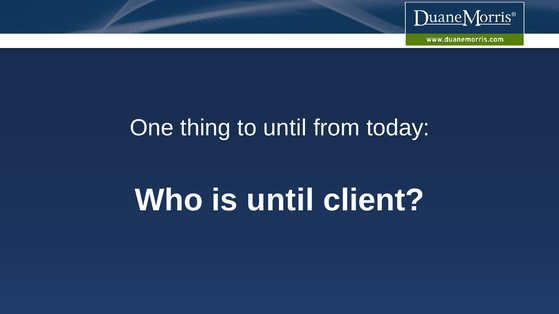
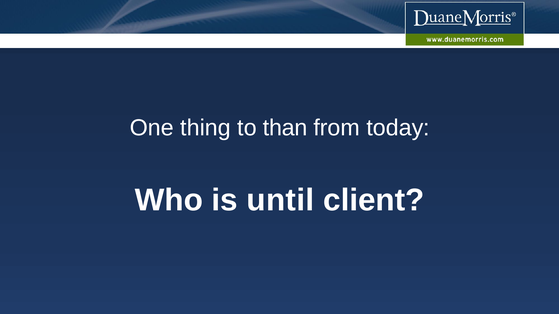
to until: until -> than (285, 128)
